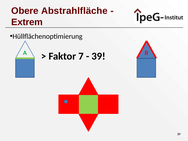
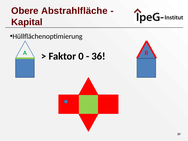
Extrem: Extrem -> Kapital (27, 22)
7: 7 -> 0 (81, 56)
39: 39 -> 36 (99, 56)
